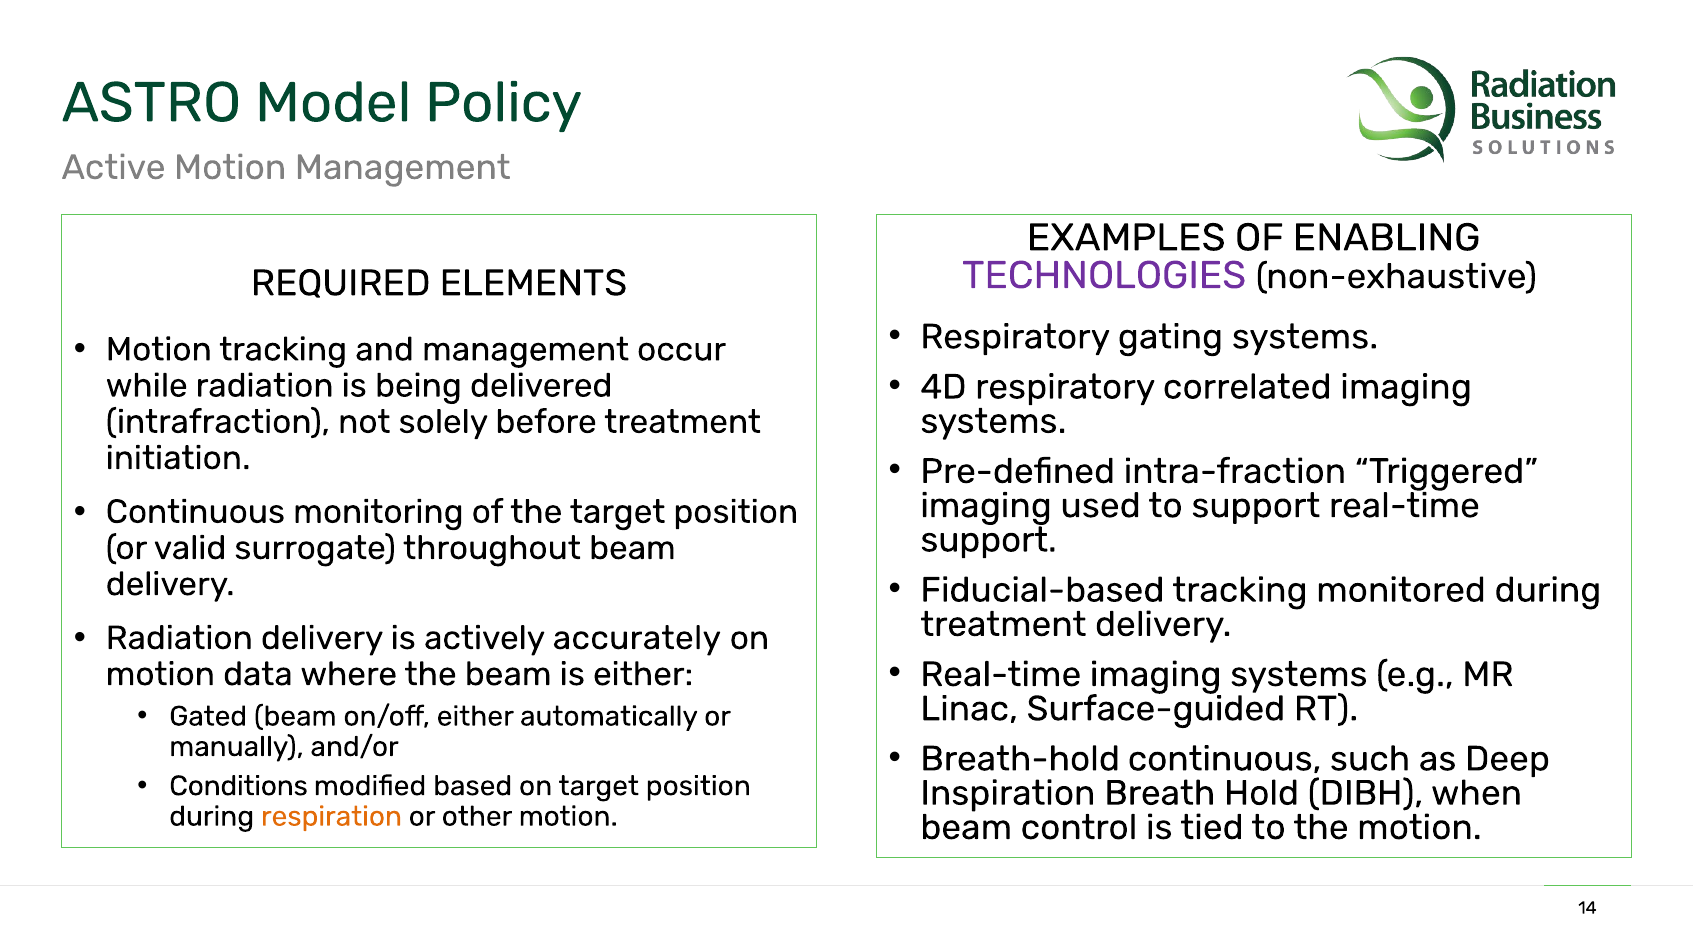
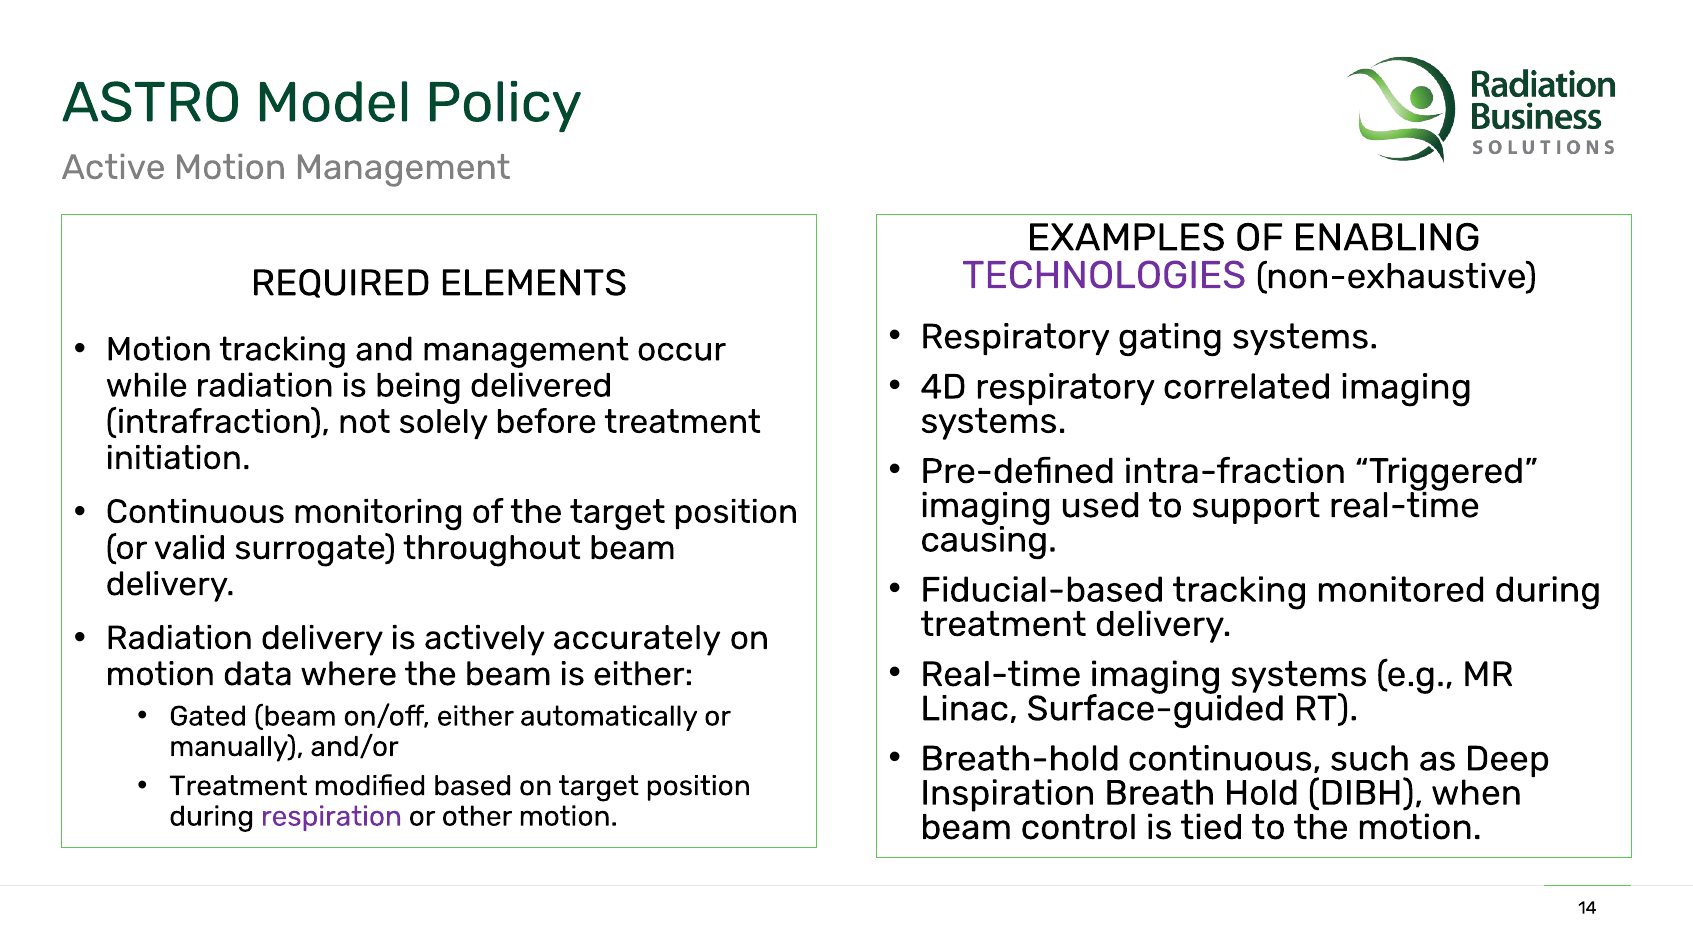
support: support -> causing (989, 540)
Conditions: Conditions -> Treatment (238, 786)
respiration colour: orange -> purple (331, 817)
